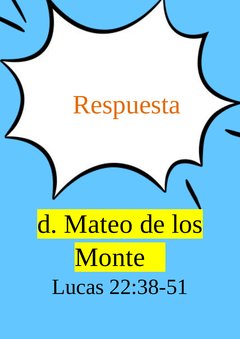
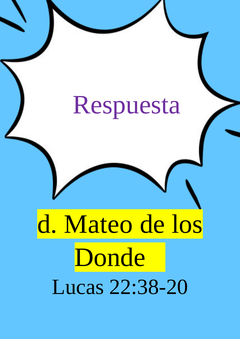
Respuesta colour: orange -> purple (127, 105)
Monte: Monte -> Donde (110, 258)
22:38-51: 22:38-51 -> 22:38-20 (149, 288)
